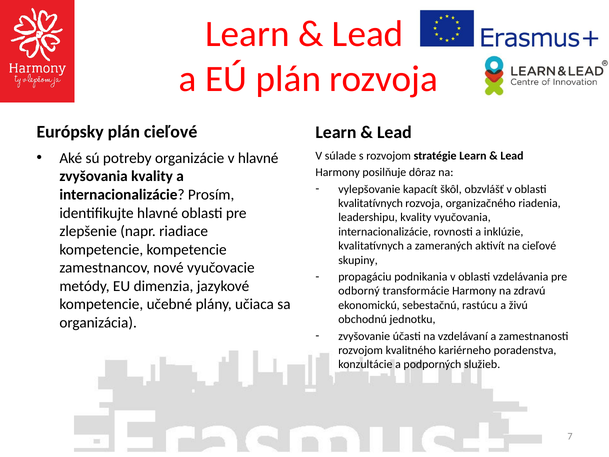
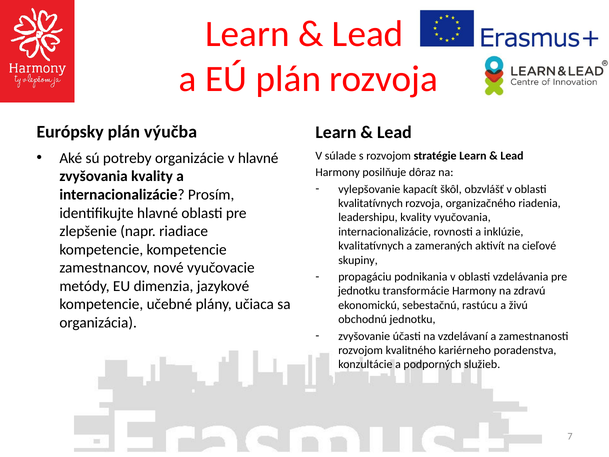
plán cieľové: cieľové -> výučba (171, 132)
odborný: odborný -> jednotku (359, 291)
